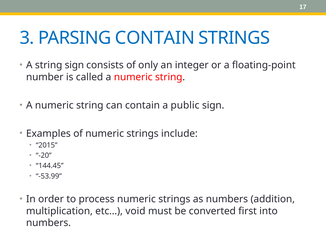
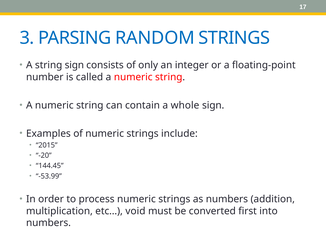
PARSING CONTAIN: CONTAIN -> RANDOM (155, 38)
public: public -> whole (185, 106)
